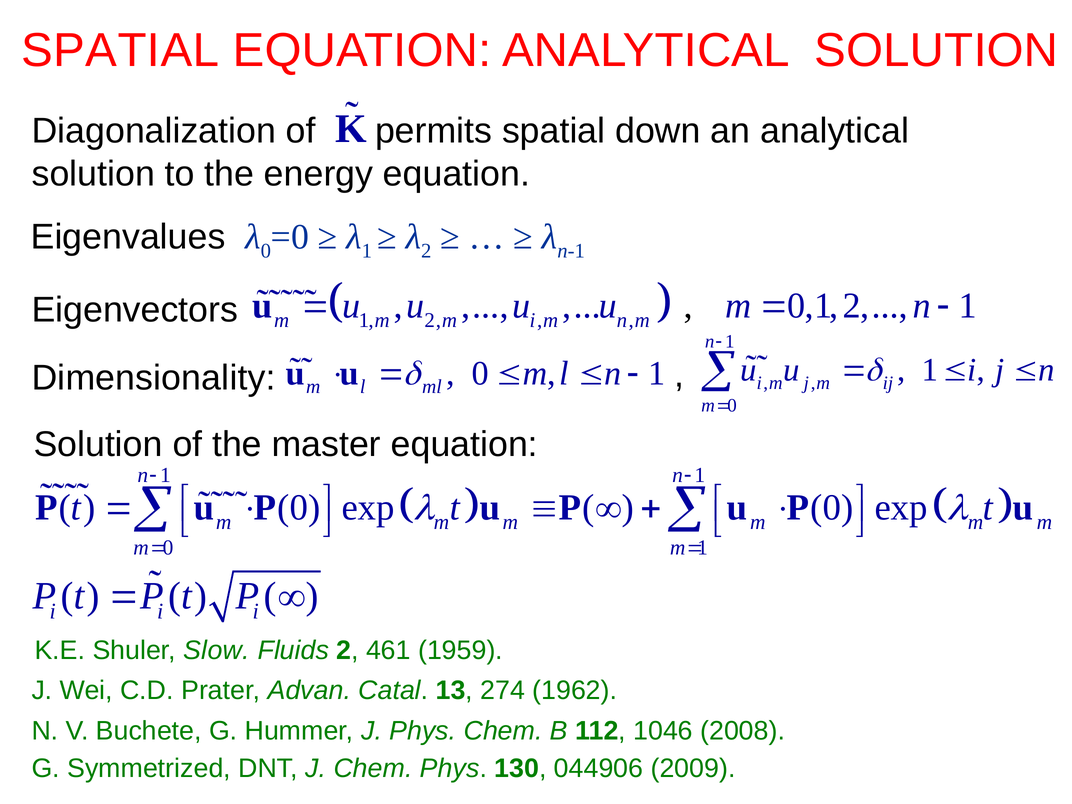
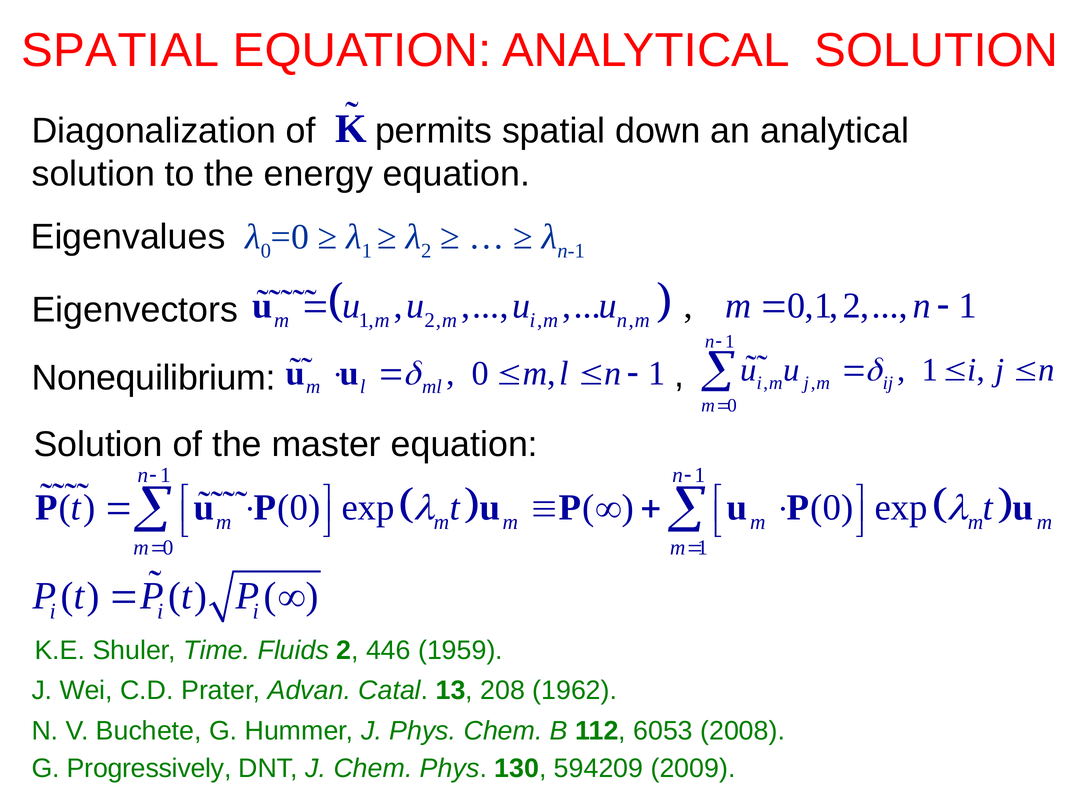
Dimensionality: Dimensionality -> Nonequilibrium (154, 378)
Slow: Slow -> Time (217, 650)
461: 461 -> 446 (388, 650)
274: 274 -> 208 (503, 690)
1046: 1046 -> 6053 (663, 731)
Symmetrized: Symmetrized -> Progressively (149, 769)
044906: 044906 -> 594209 (599, 769)
